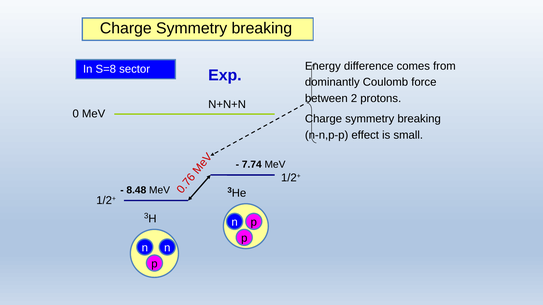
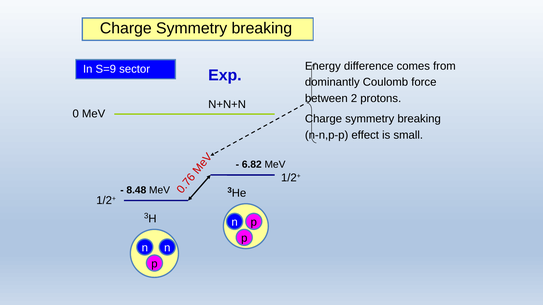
S=8: S=8 -> S=9 (106, 69)
7.74: 7.74 -> 6.82 (252, 165)
